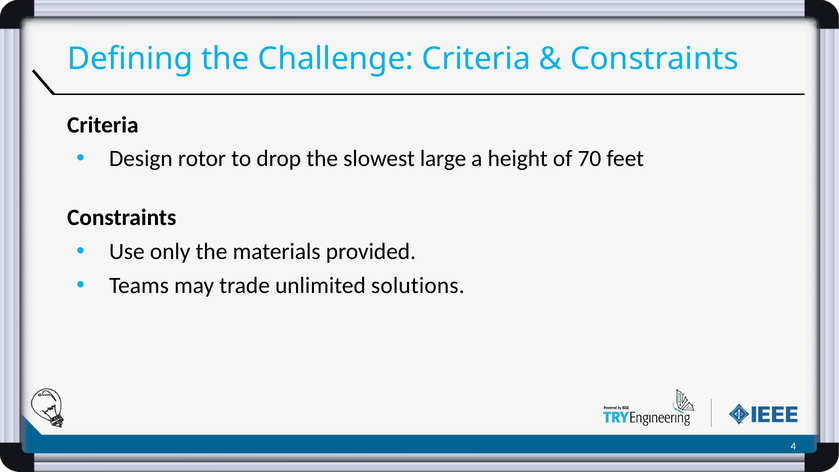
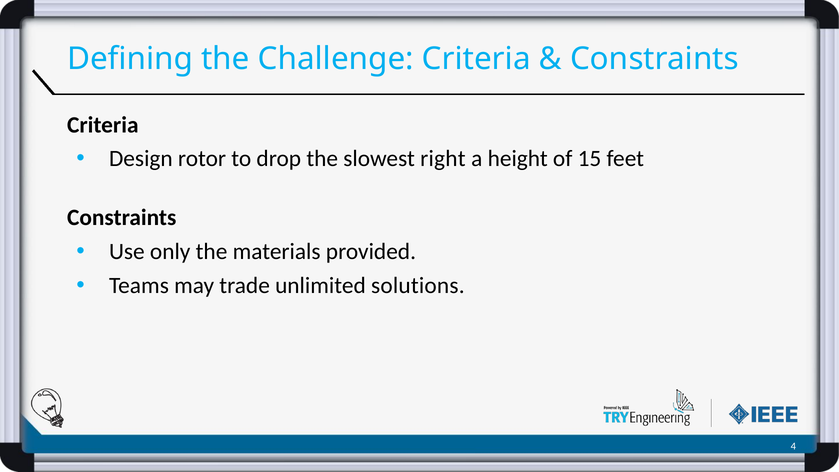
large: large -> right (443, 159)
70: 70 -> 15 (589, 159)
